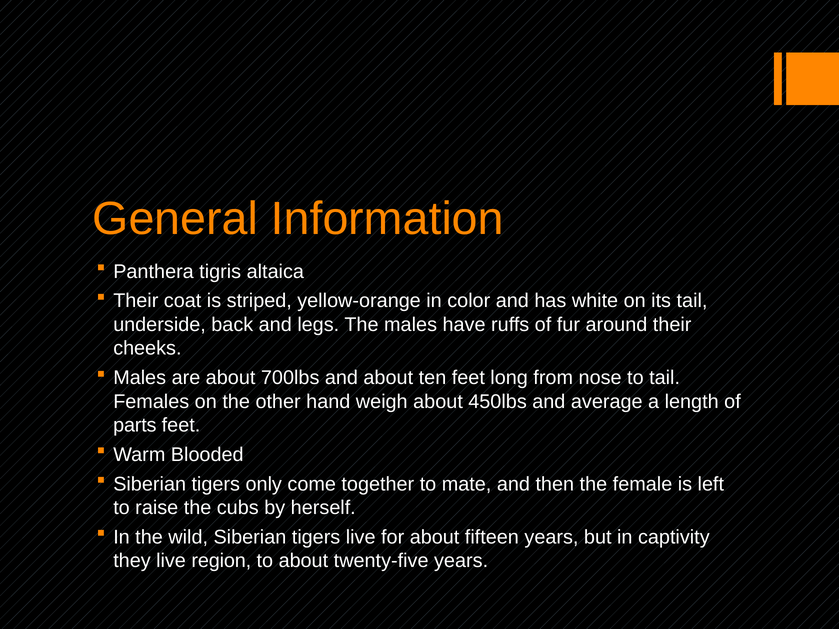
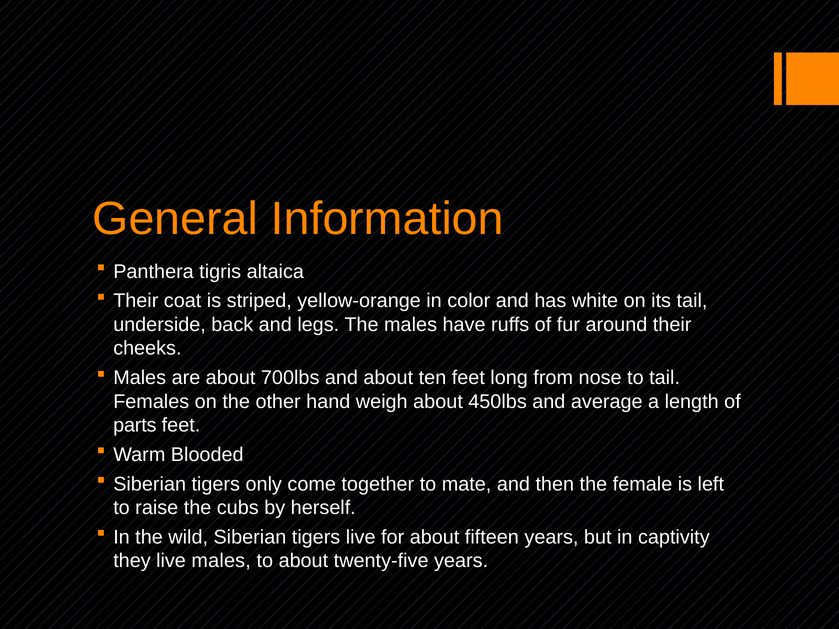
live region: region -> males (221, 561)
